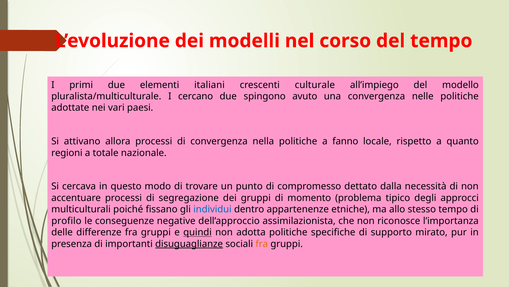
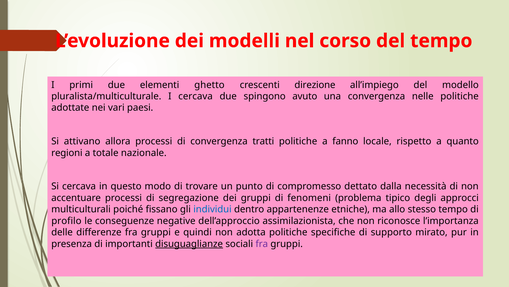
italiani: italiani -> ghetto (209, 85)
culturale: culturale -> direzione (315, 85)
I cercano: cercano -> cercava (195, 96)
nella: nella -> tratti (263, 141)
momento: momento -> fenomeni (309, 197)
quindi underline: present -> none (198, 232)
fra colour: orange -> purple (262, 243)
